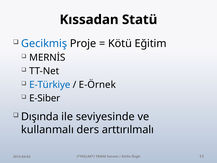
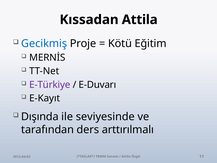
Kıssadan Statü: Statü -> Attila (140, 20)
E-Türkiye colour: blue -> purple (50, 85)
E-Örnek: E-Örnek -> E-Duvarı (97, 85)
E-Siber: E-Siber -> E-Kayıt (45, 98)
kullanmalı: kullanmalı -> tarafından (48, 129)
